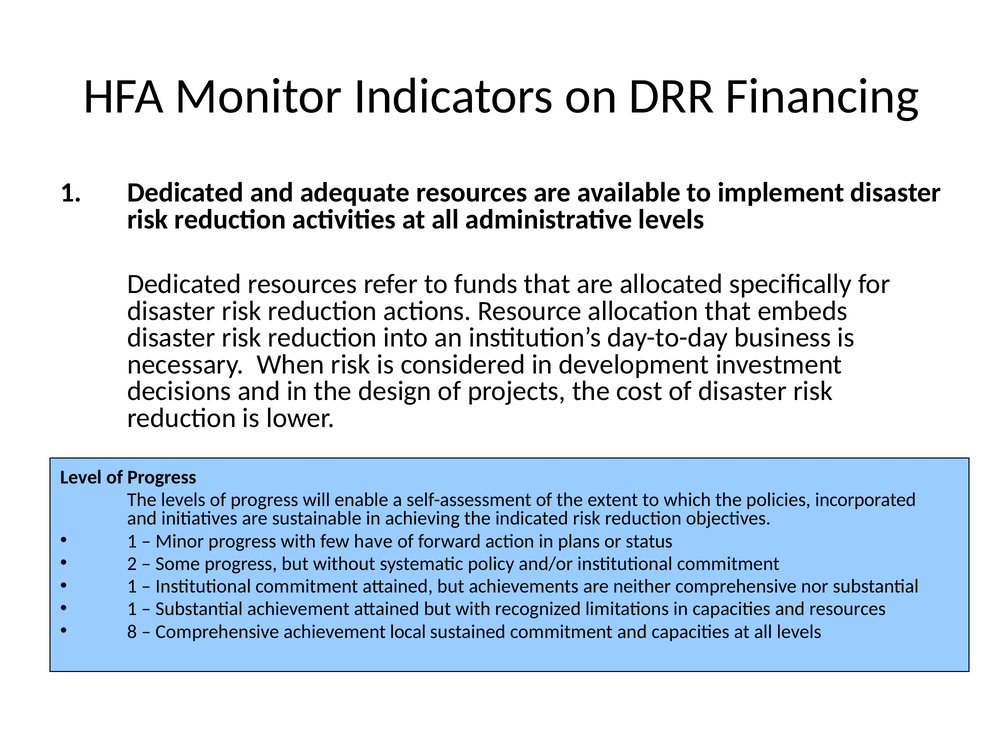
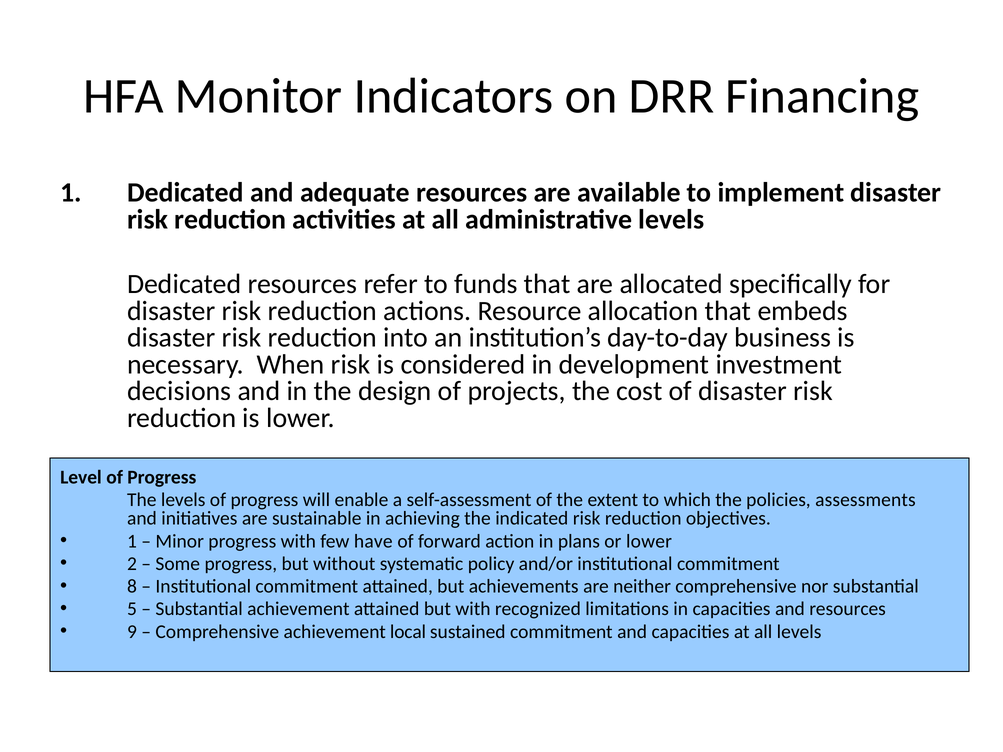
incorporated: incorporated -> assessments (865, 500)
or status: status -> lower (649, 541)
1: 1 -> 8 (132, 587)
1: 1 -> 5 (132, 609)
8: 8 -> 9 (132, 632)
